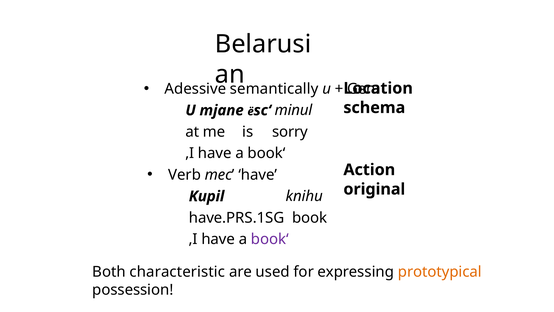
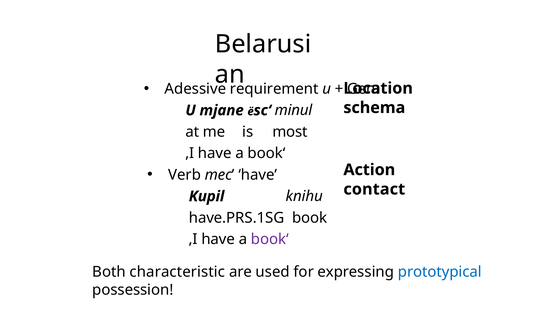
semantically: semantically -> requirement (274, 89)
sorry: sorry -> most (290, 132)
original: original -> contact (374, 189)
prototypical colour: orange -> blue (440, 272)
